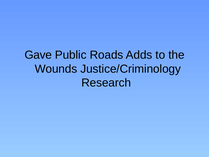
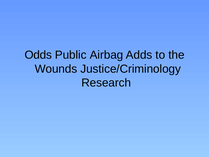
Gave: Gave -> Odds (38, 55)
Roads: Roads -> Airbag (106, 55)
